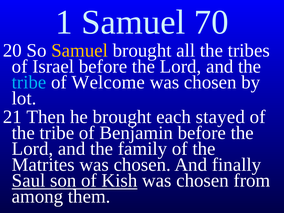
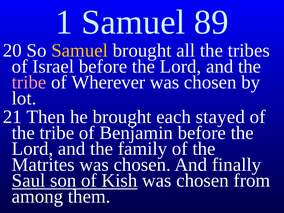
70: 70 -> 89 (211, 22)
tribe colour: light blue -> pink (29, 82)
Welcome: Welcome -> Wherever (108, 82)
